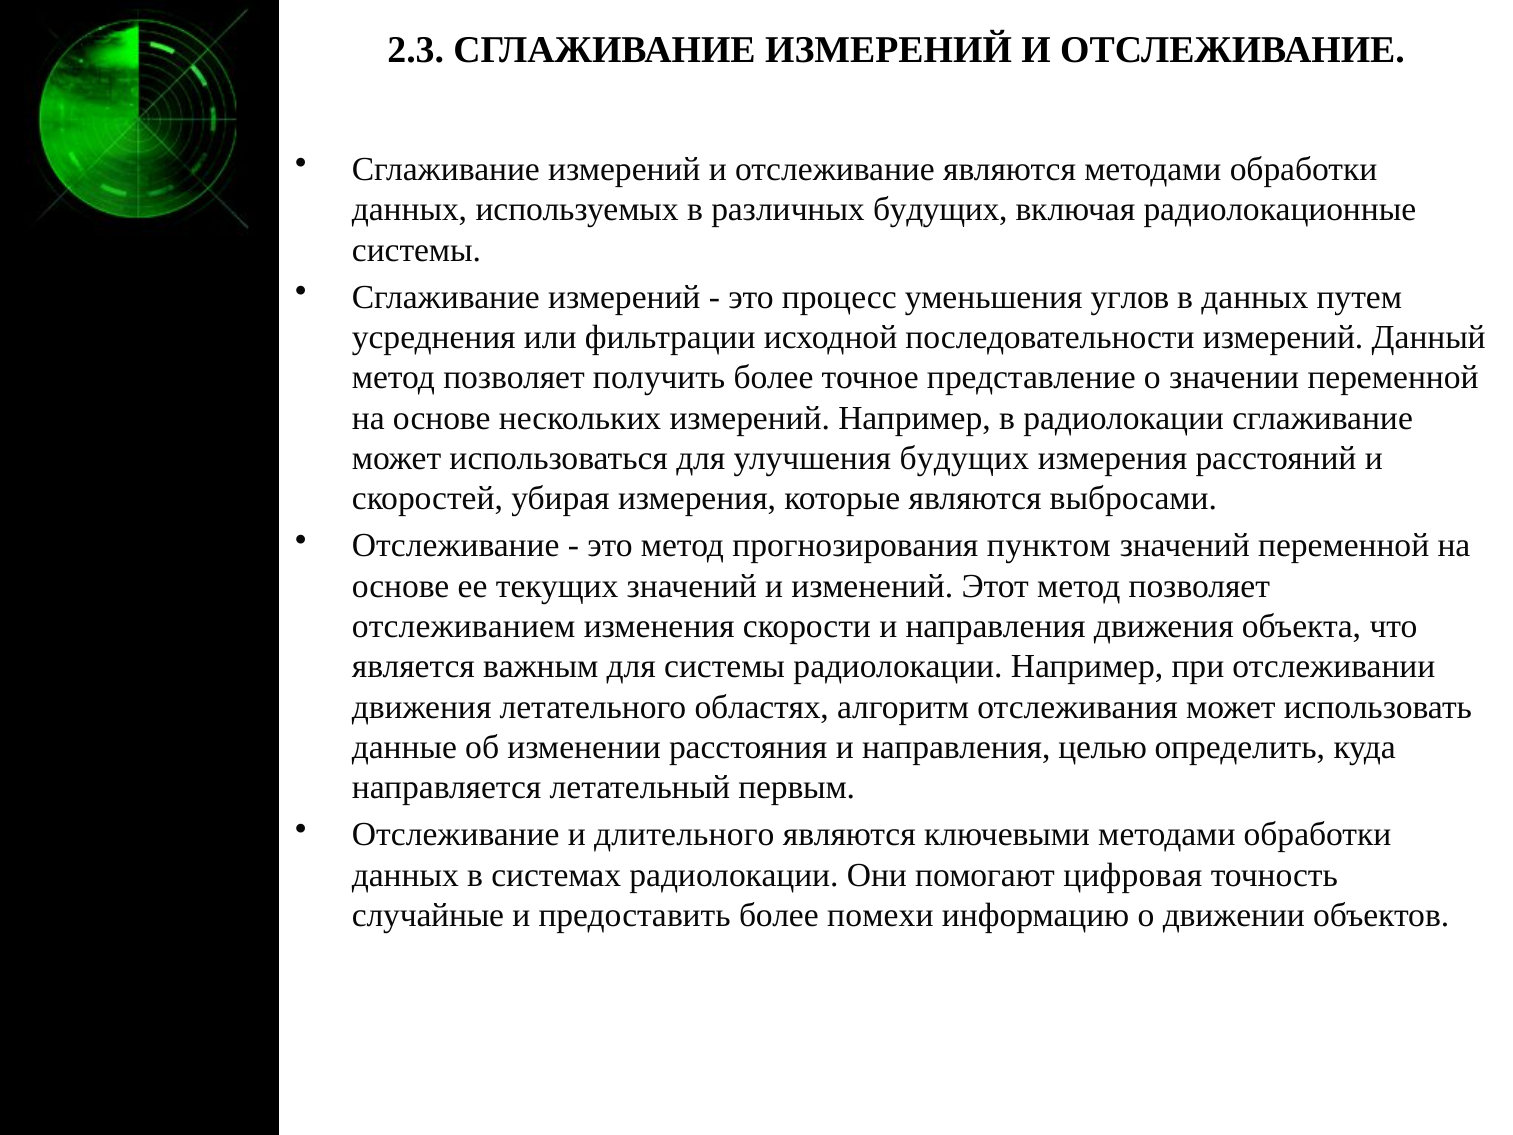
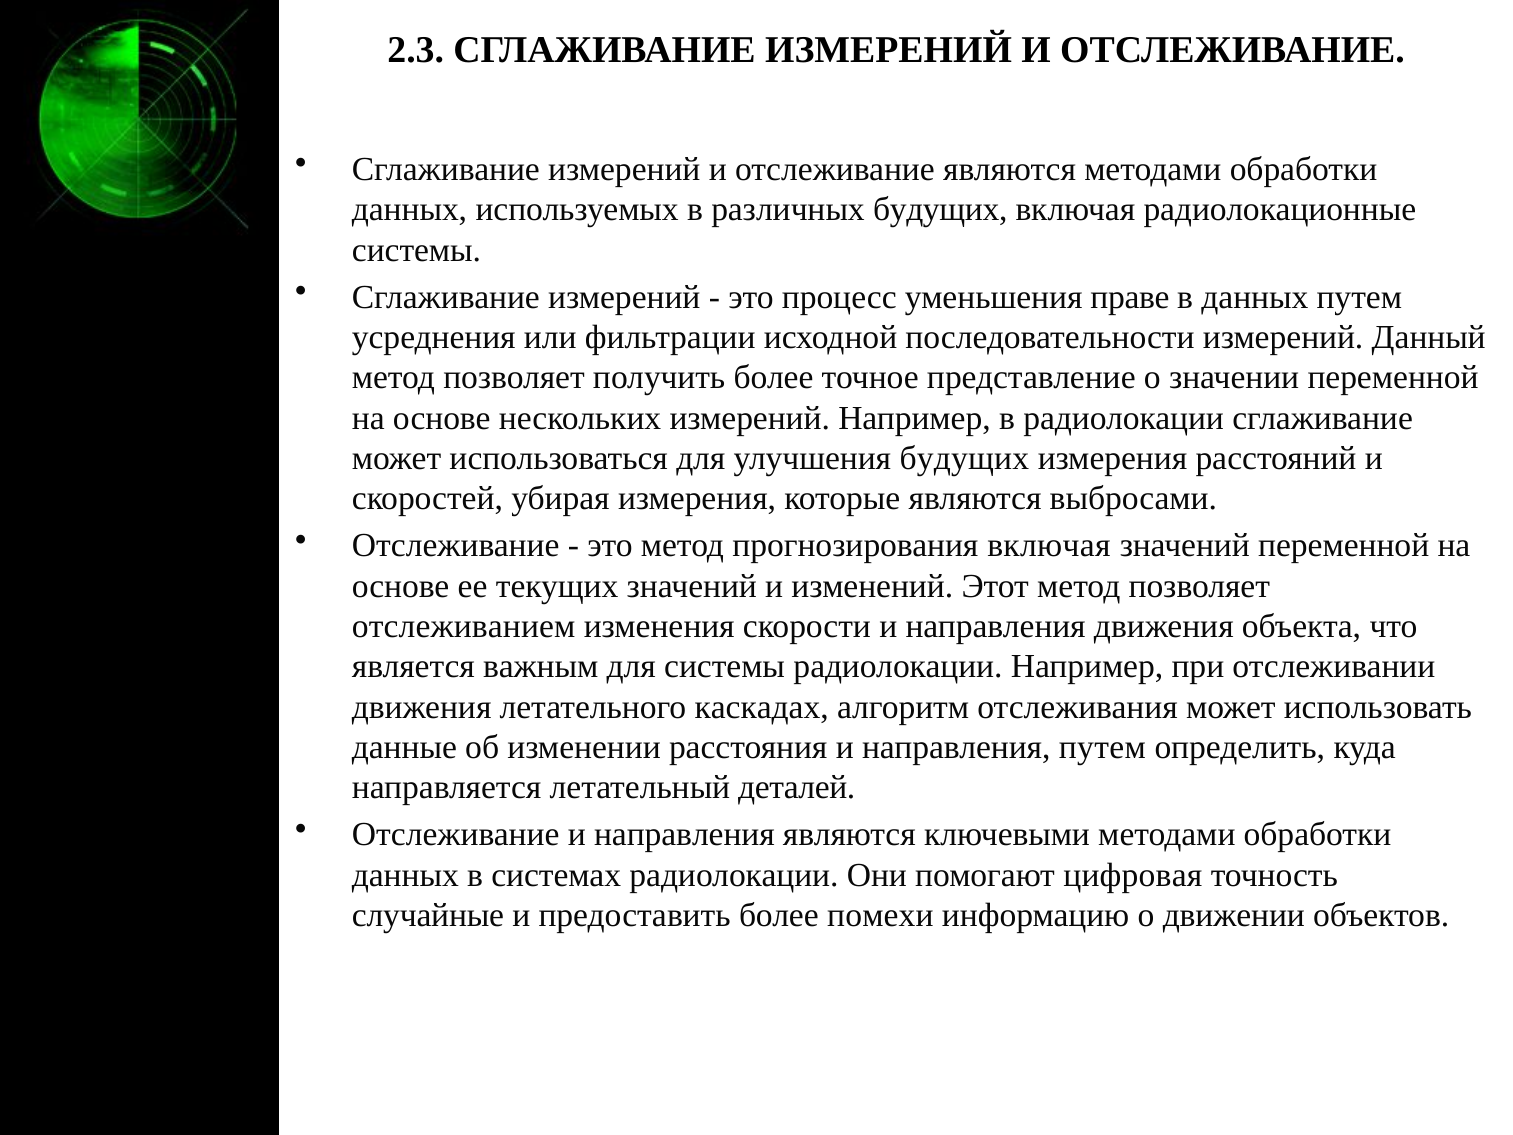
углов: углов -> праве (1130, 297)
прогнозирования пунктом: пунктом -> включая (1049, 546)
областях: областях -> каскадах (762, 707)
направления целью: целью -> путем (1102, 747)
первым: первым -> деталей (797, 788)
Отслеживание и длительного: длительного -> направления (684, 835)
